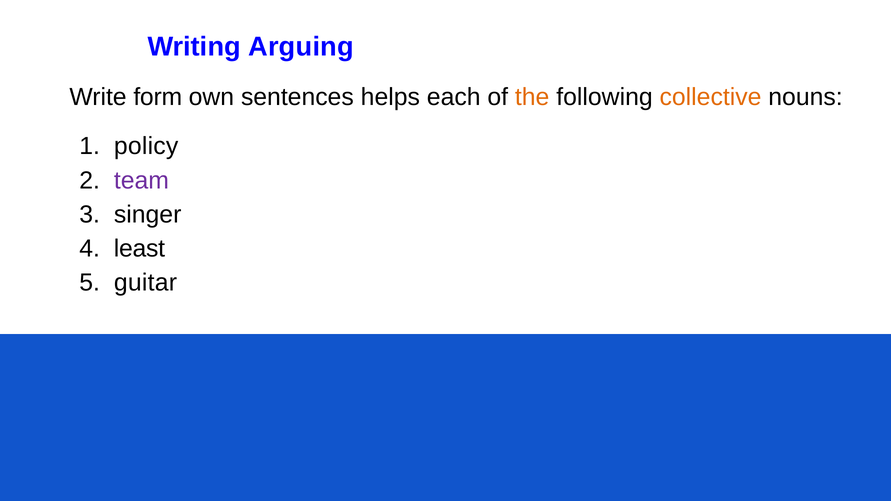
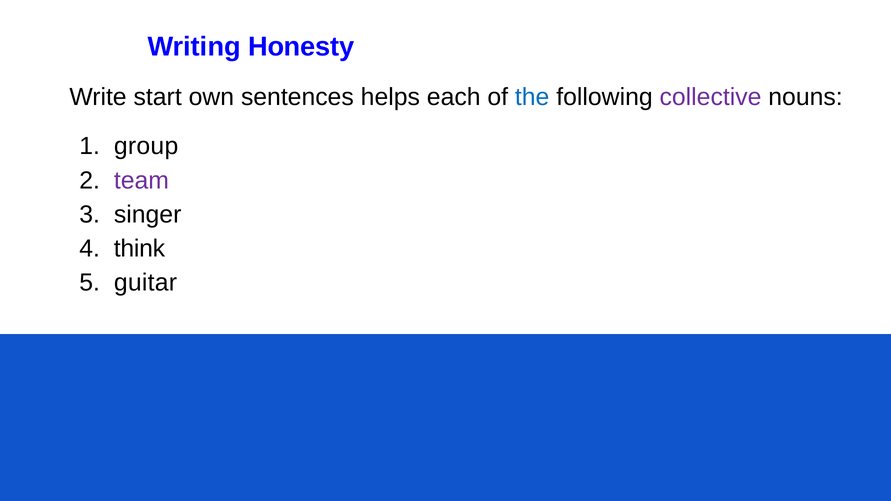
Arguing: Arguing -> Honesty (301, 47)
form: form -> start (158, 97)
the colour: orange -> blue (532, 97)
collective colour: orange -> purple (710, 97)
policy: policy -> group (146, 146)
least: least -> think (139, 249)
